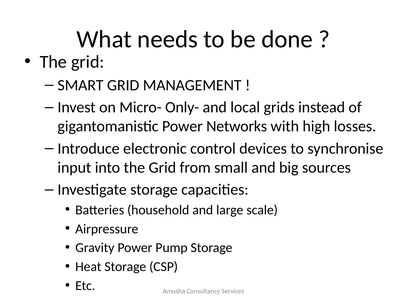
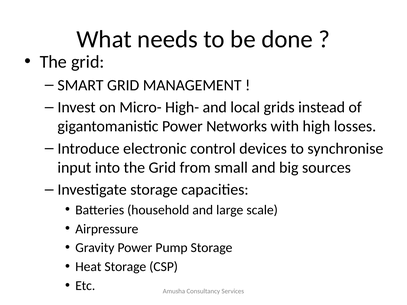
Only-: Only- -> High- (182, 108)
